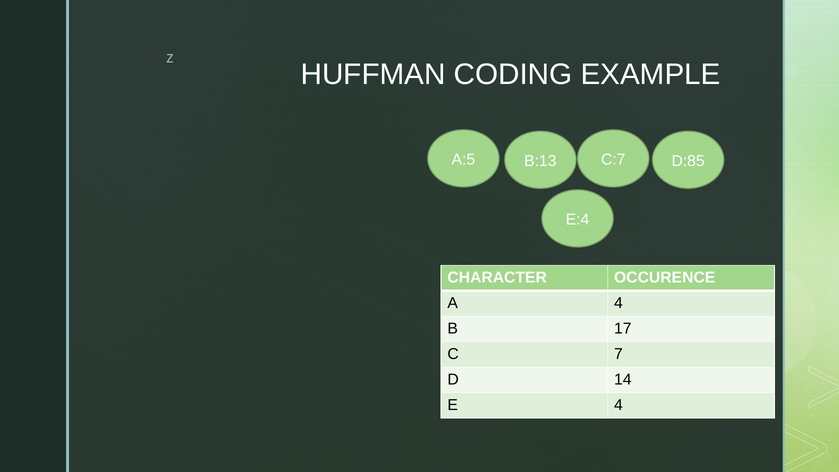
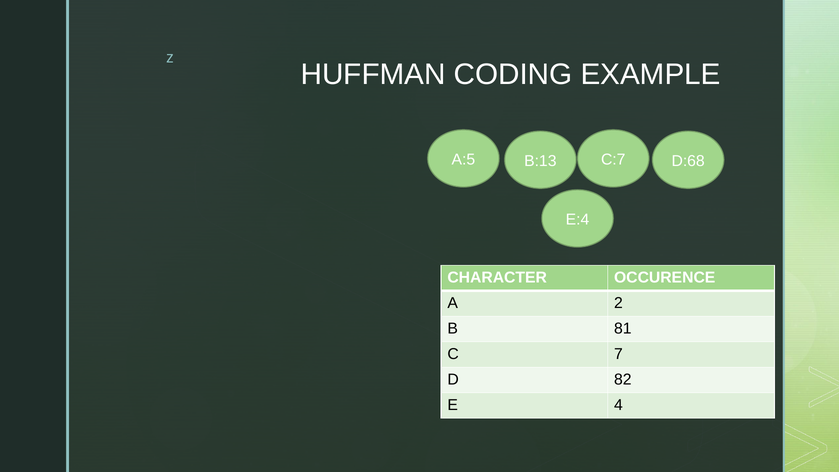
D:85: D:85 -> D:68 (688, 161)
A 4: 4 -> 2 (618, 303)
17: 17 -> 81 (623, 328)
14: 14 -> 82 (623, 379)
